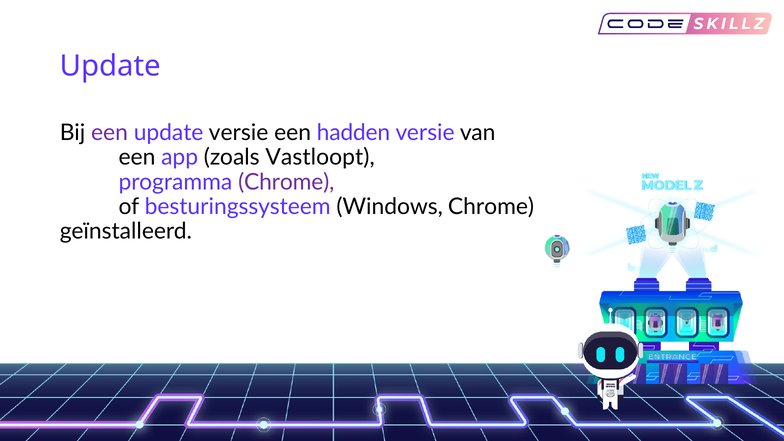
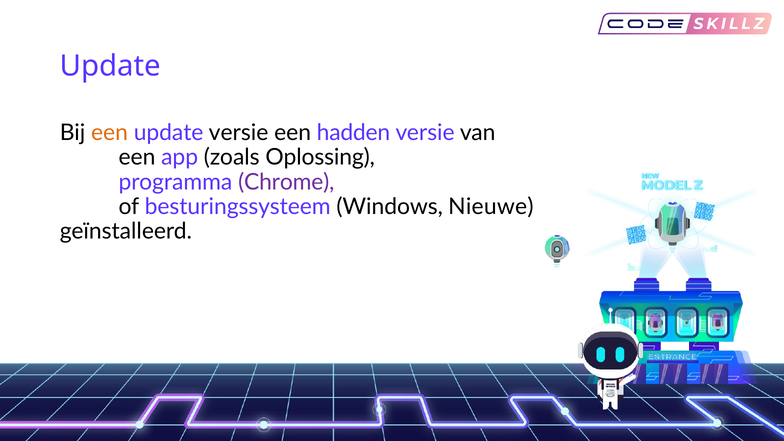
een colour: purple -> orange (109, 133)
Vastloopt: Vastloopt -> Oplossing (320, 157)
Windows Chrome: Chrome -> Nieuwe (491, 207)
